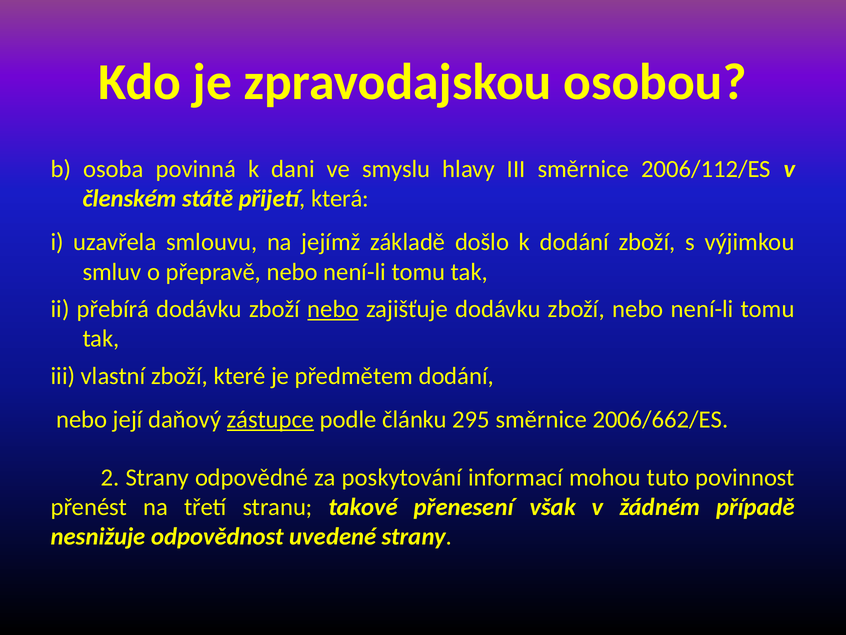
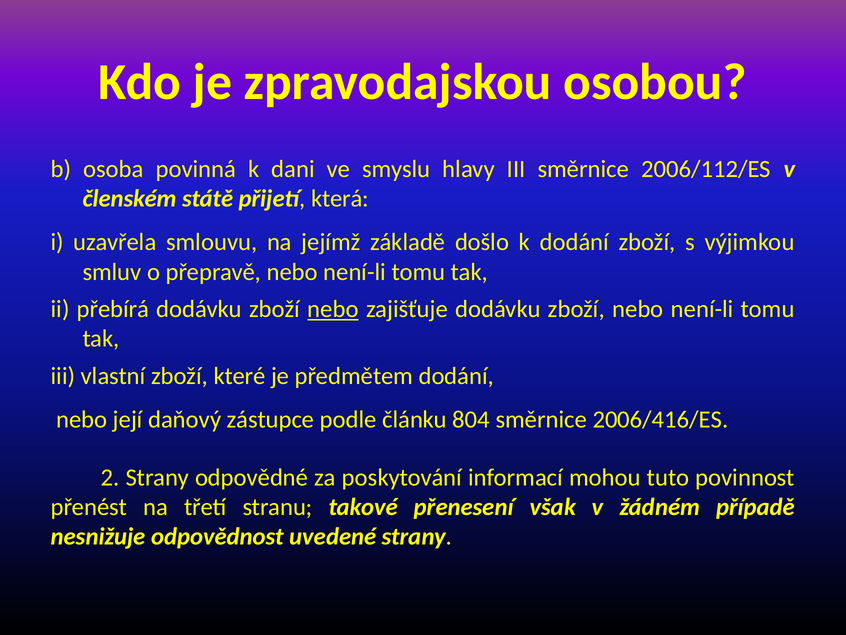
zástupce underline: present -> none (271, 419)
295: 295 -> 804 (471, 419)
2006/662/ES: 2006/662/ES -> 2006/416/ES (660, 419)
